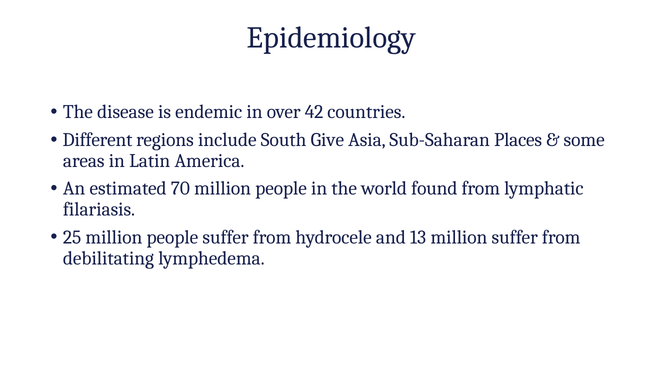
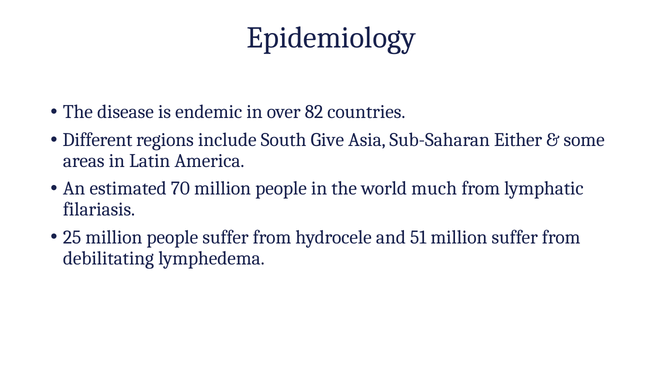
42: 42 -> 82 (314, 112)
Places: Places -> Either (518, 140)
found: found -> much (434, 189)
13: 13 -> 51 (418, 237)
